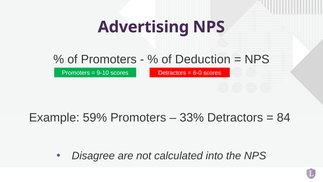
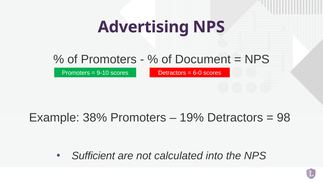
Deduction: Deduction -> Document (203, 59)
59%: 59% -> 38% (95, 117)
33%: 33% -> 19% (192, 117)
84: 84 -> 98 (284, 117)
Disagree: Disagree -> Sufficient (93, 156)
